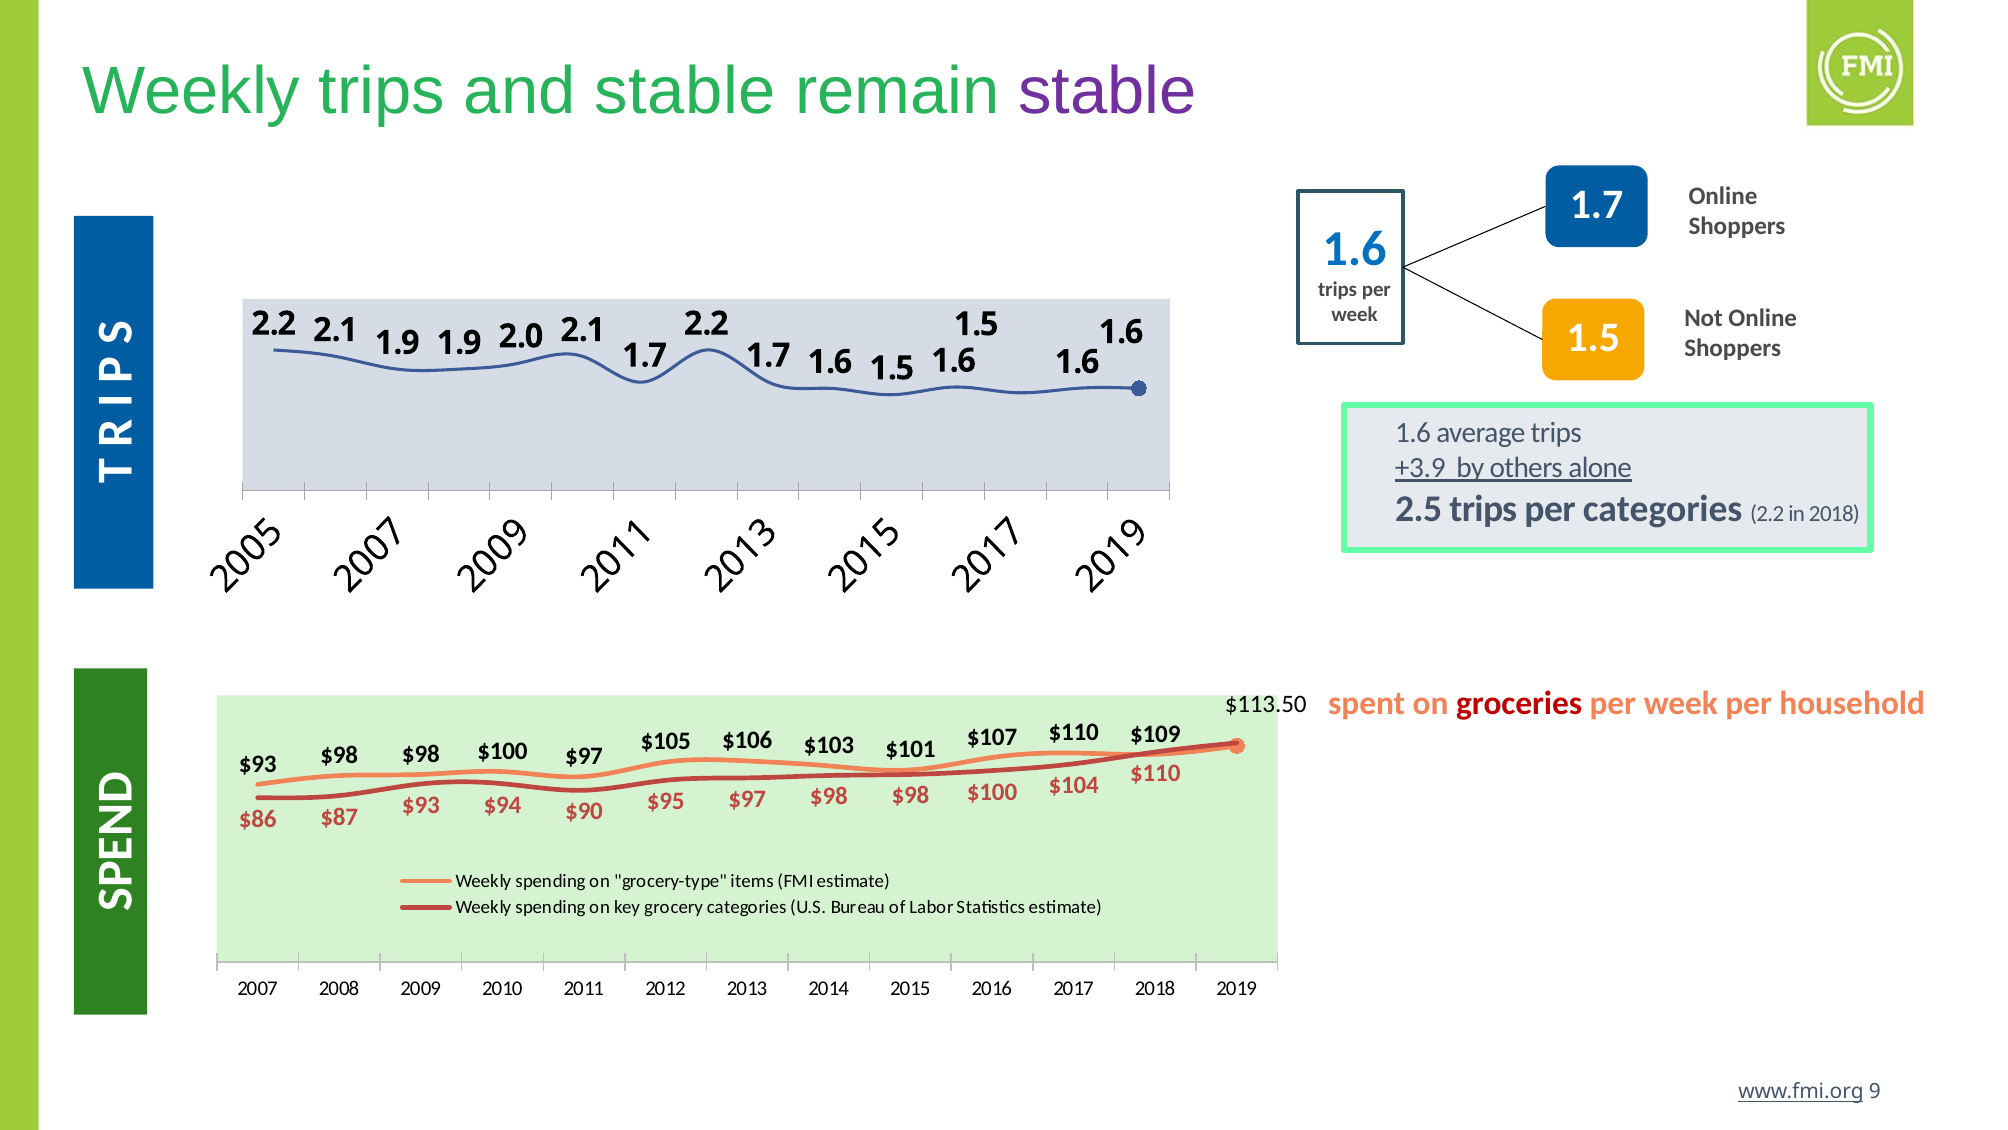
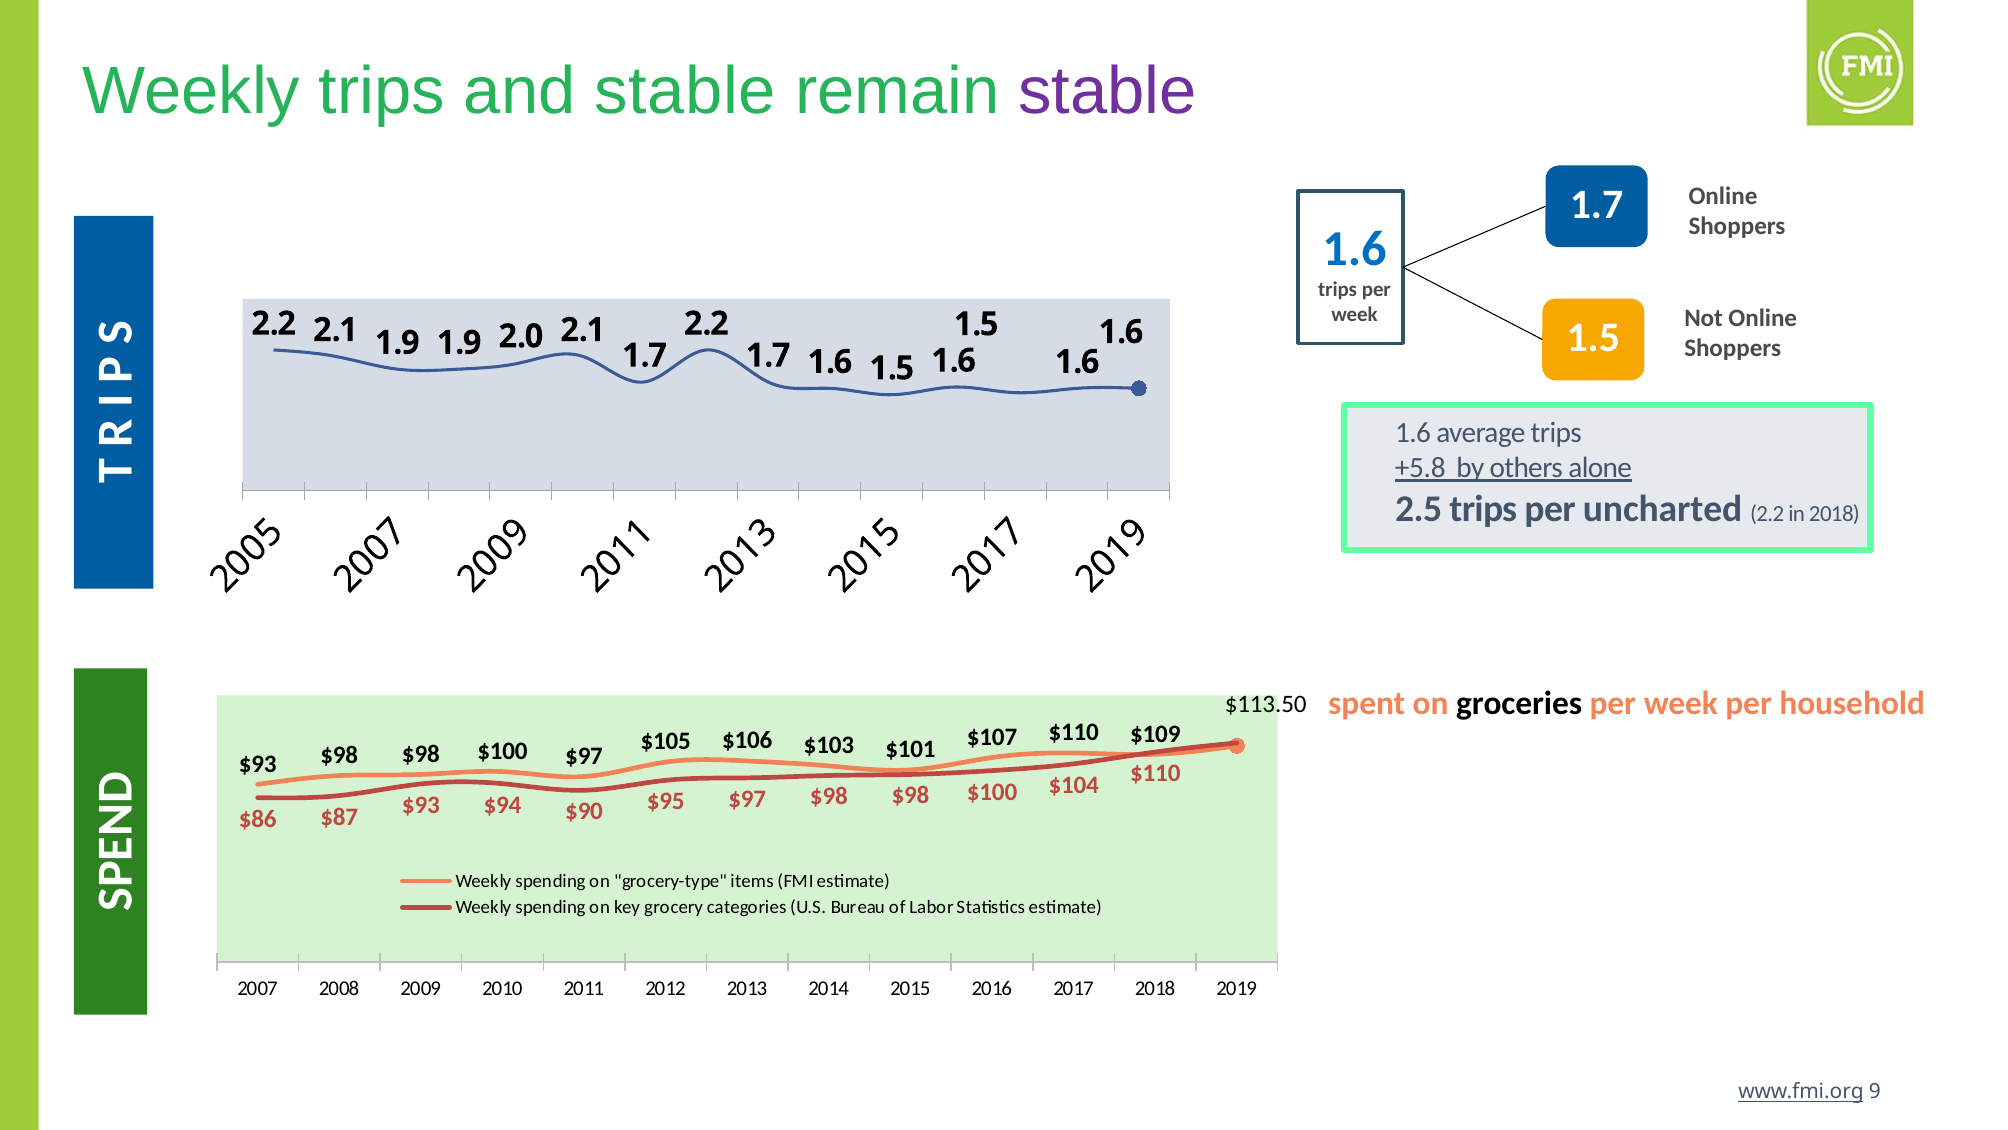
+3.9: +3.9 -> +5.8 (1420, 468)
per categories: categories -> uncharted (1663, 509)
groceries colour: red -> black (1519, 703)
